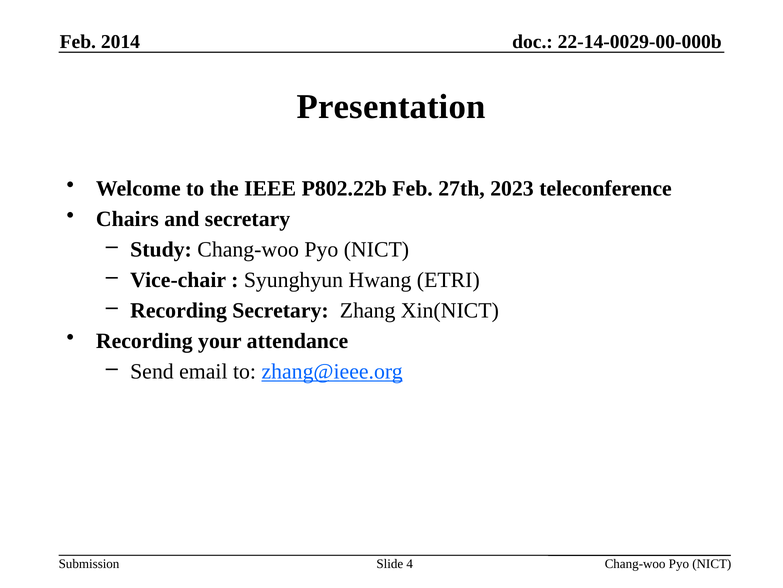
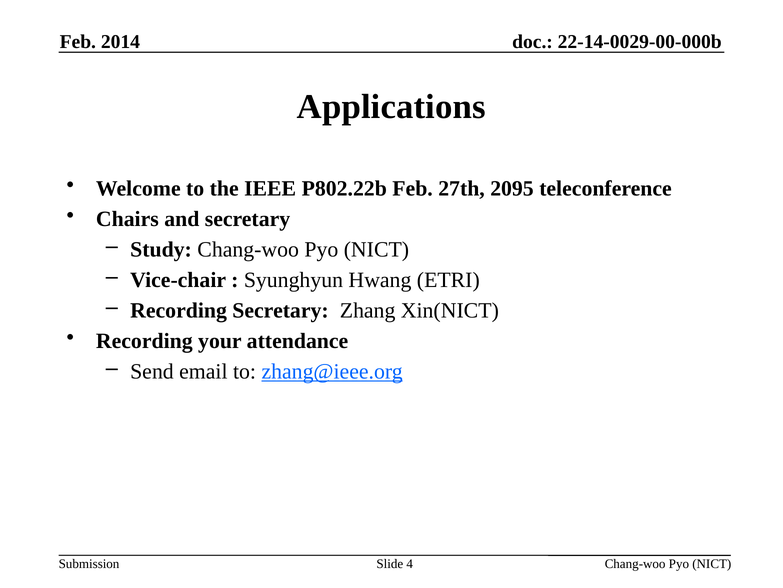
Presentation: Presentation -> Applications (391, 107)
2023: 2023 -> 2095 (512, 188)
